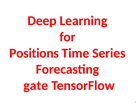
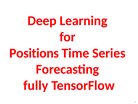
gate: gate -> fully (36, 85)
